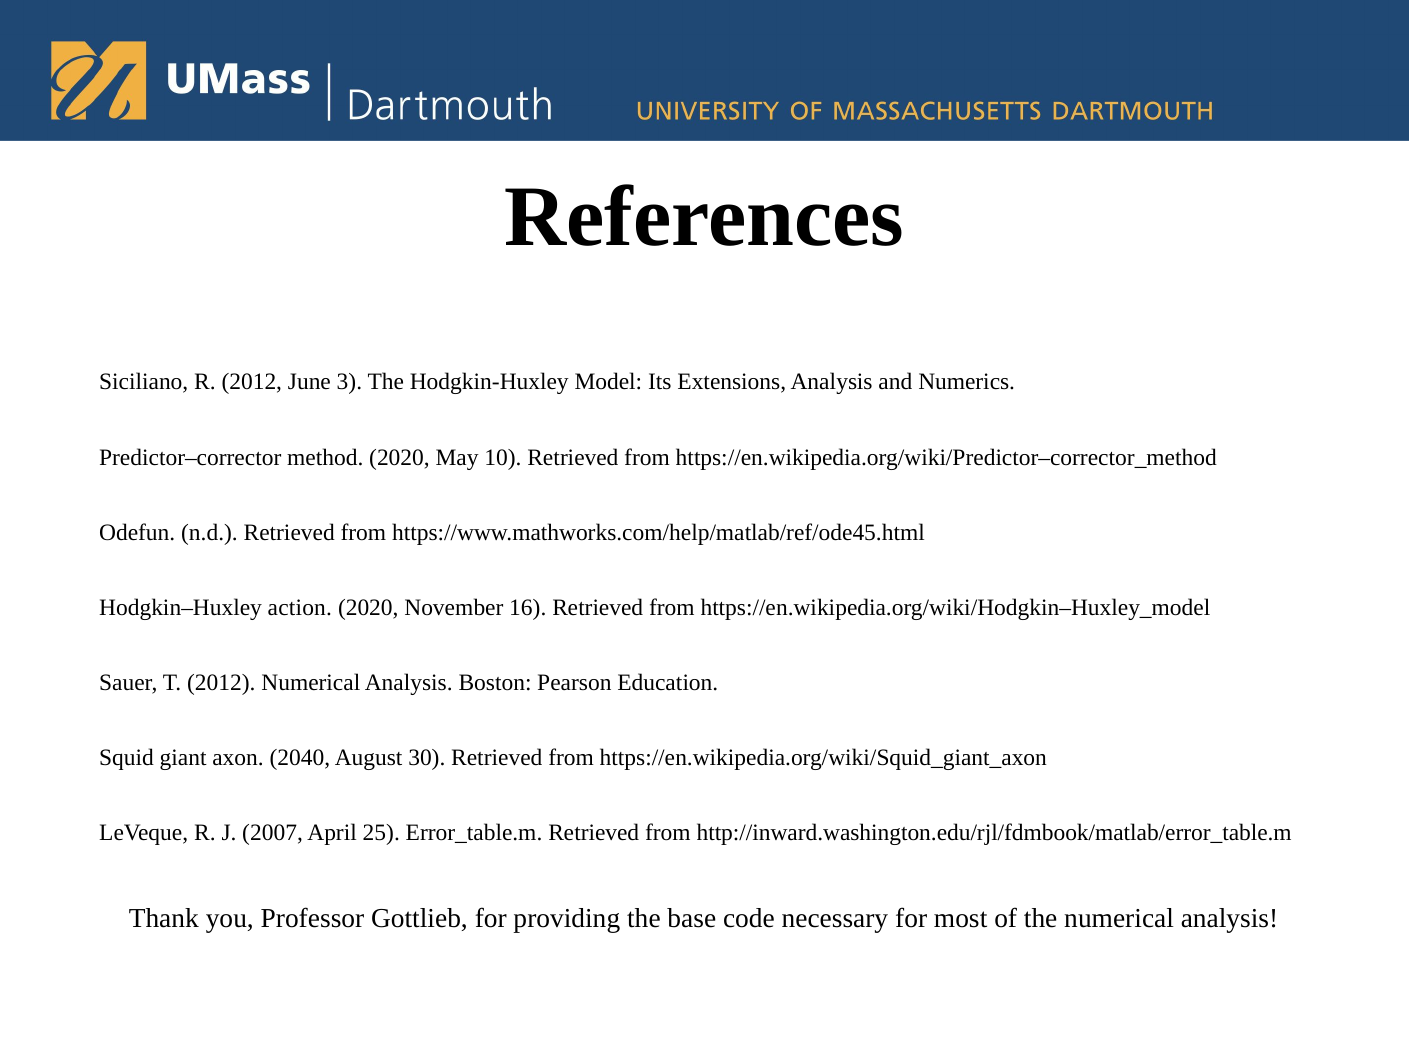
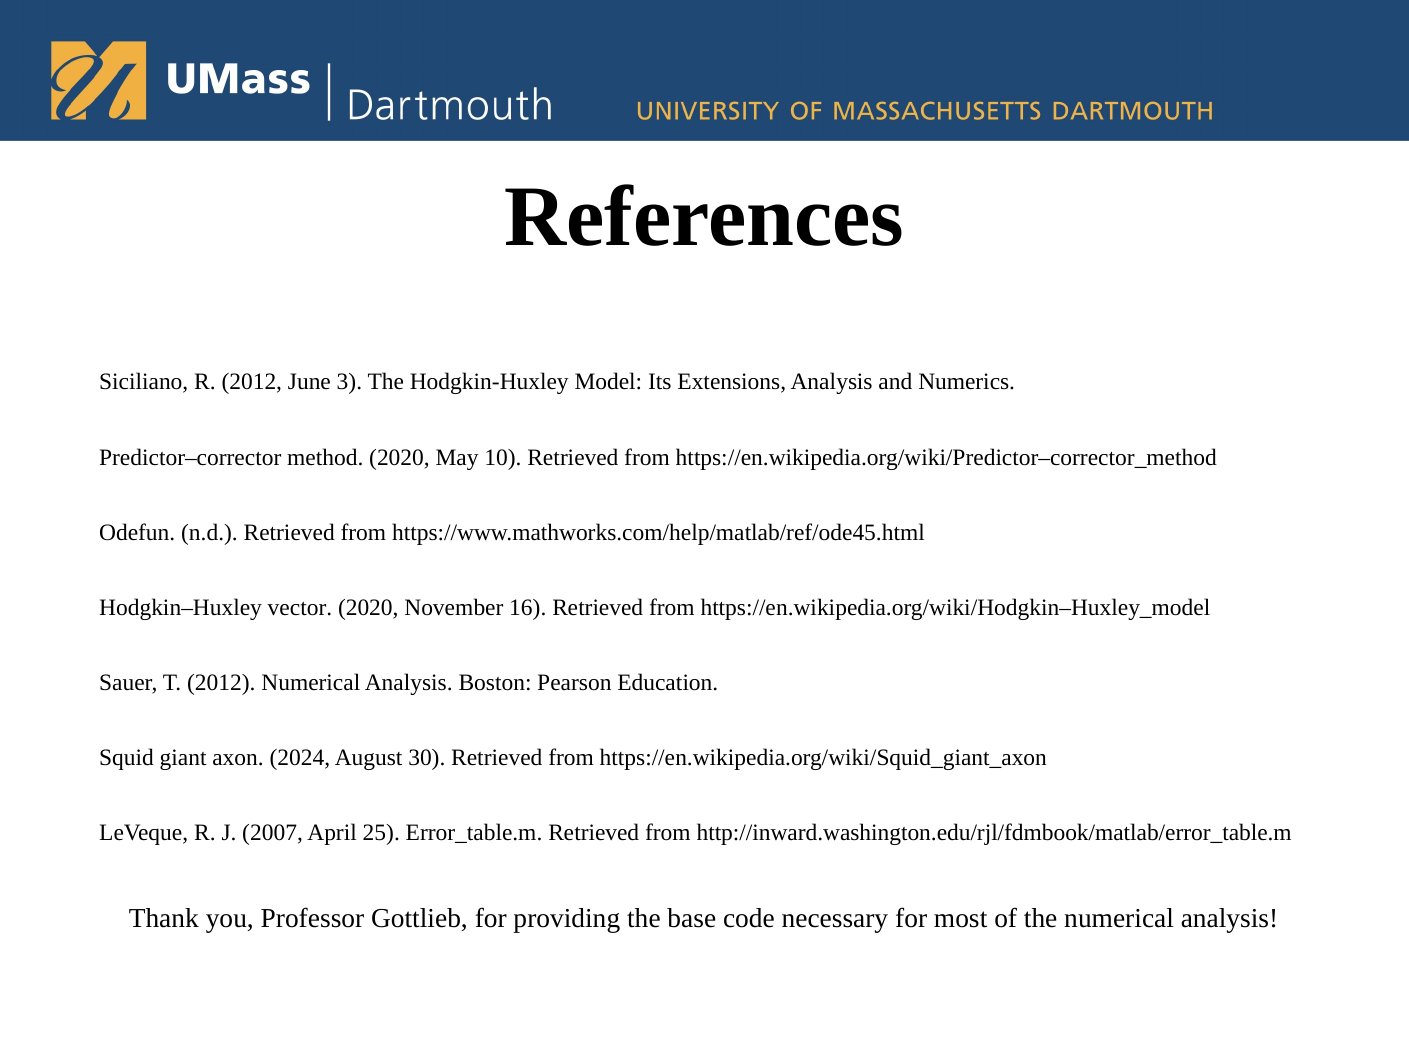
action: action -> vector (300, 608)
2040: 2040 -> 2024 (300, 758)
